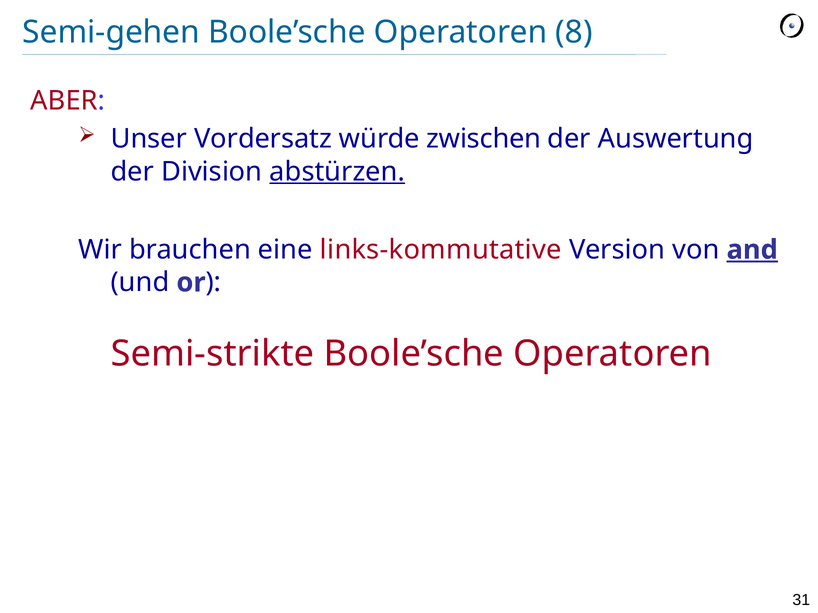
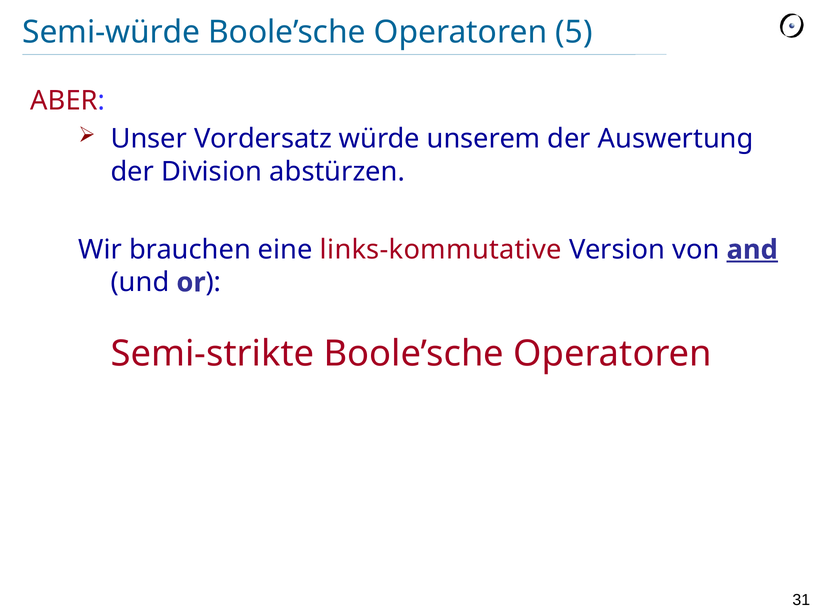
Semi-gehen: Semi-gehen -> Semi-würde (111, 32)
8: 8 -> 5 (574, 32)
zwischen: zwischen -> unserem (484, 139)
abstürzen underline: present -> none (337, 172)
